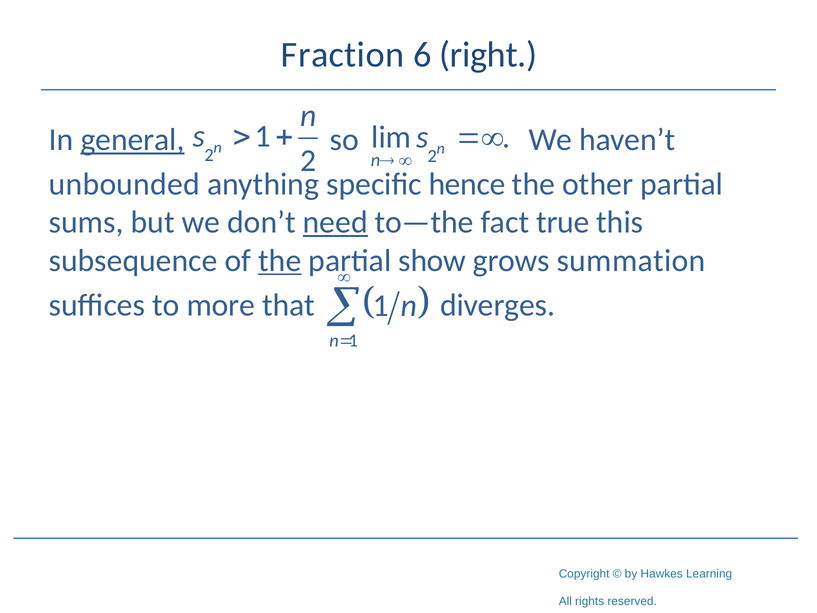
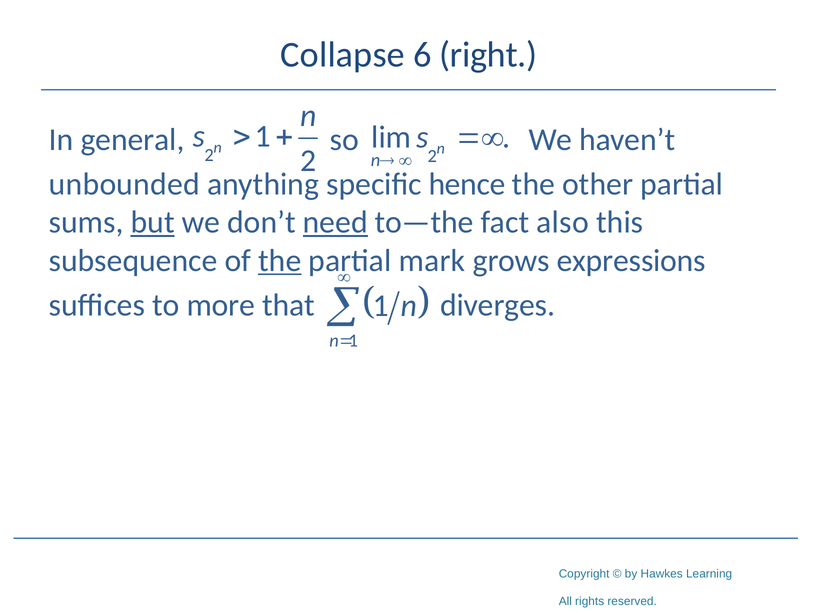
Fraction: Fraction -> Collapse (343, 55)
general underline: present -> none (133, 140)
but underline: none -> present (153, 222)
true: true -> also (563, 222)
show: show -> mark (432, 261)
summation: summation -> expressions (631, 261)
